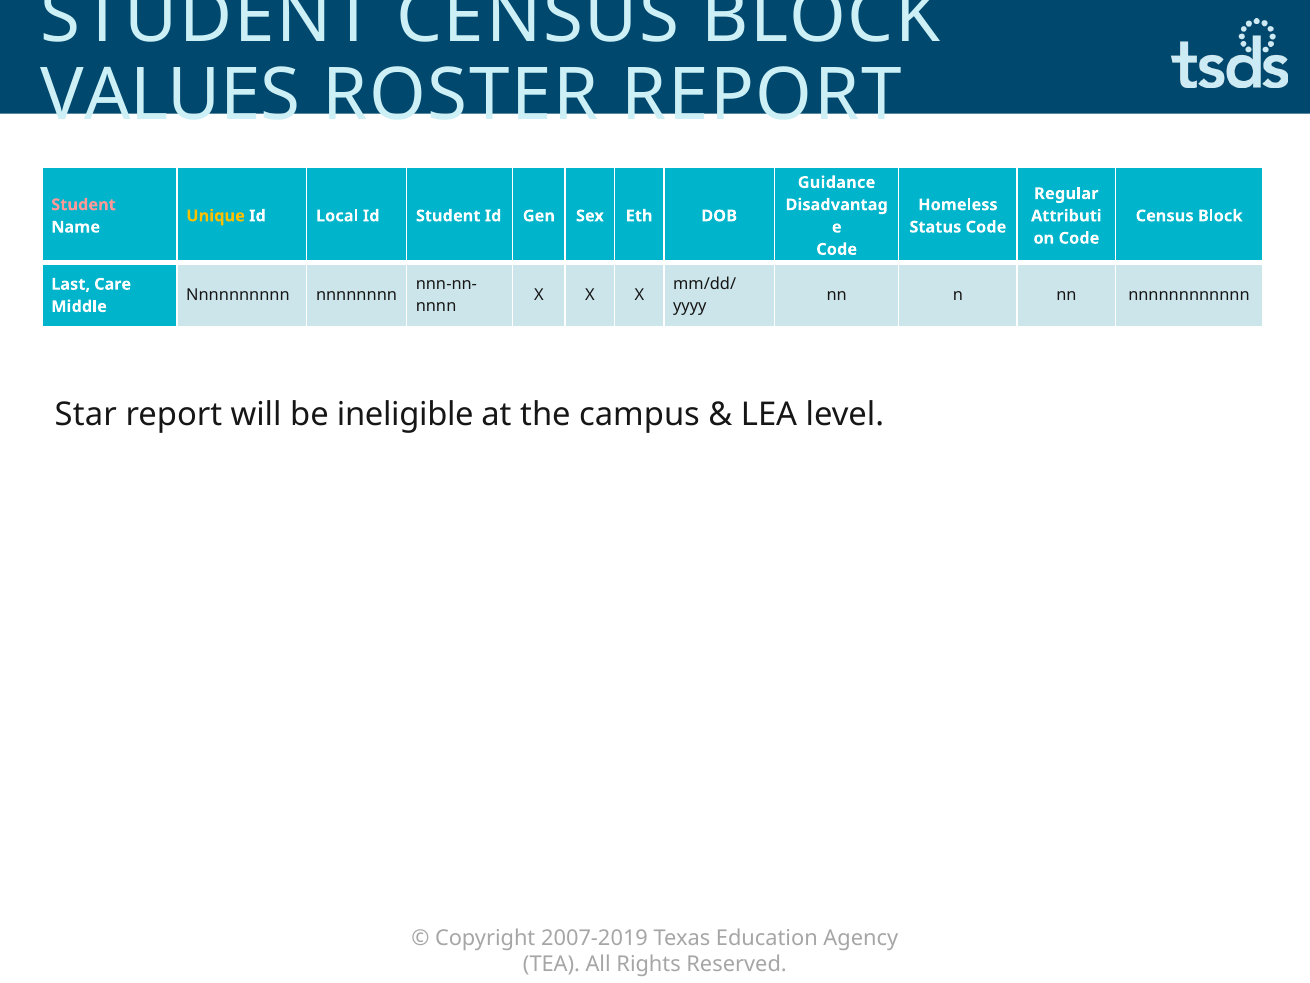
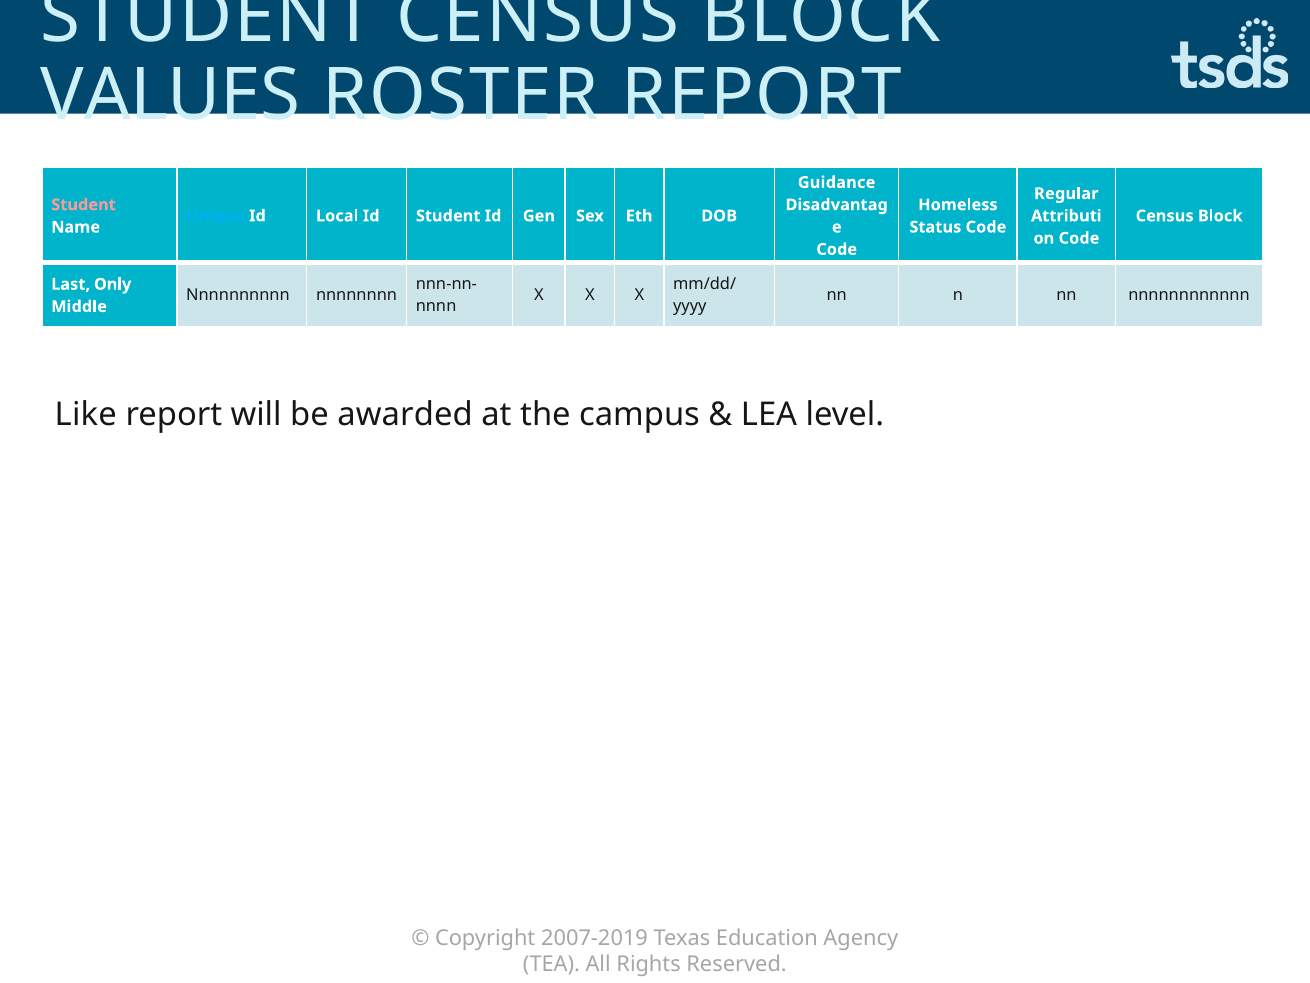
Unique colour: yellow -> light blue (216, 216)
Care: Care -> Only (113, 284)
Star: Star -> Like (86, 414)
ineligible: ineligible -> awarded (405, 414)
